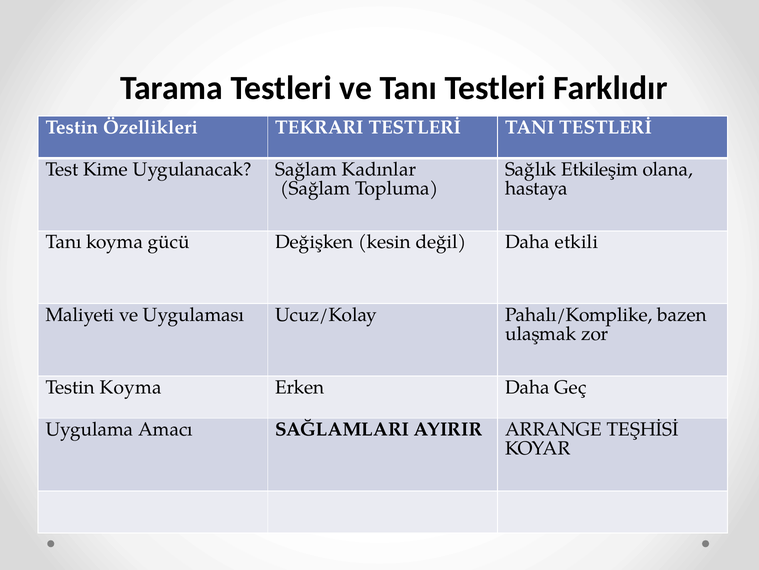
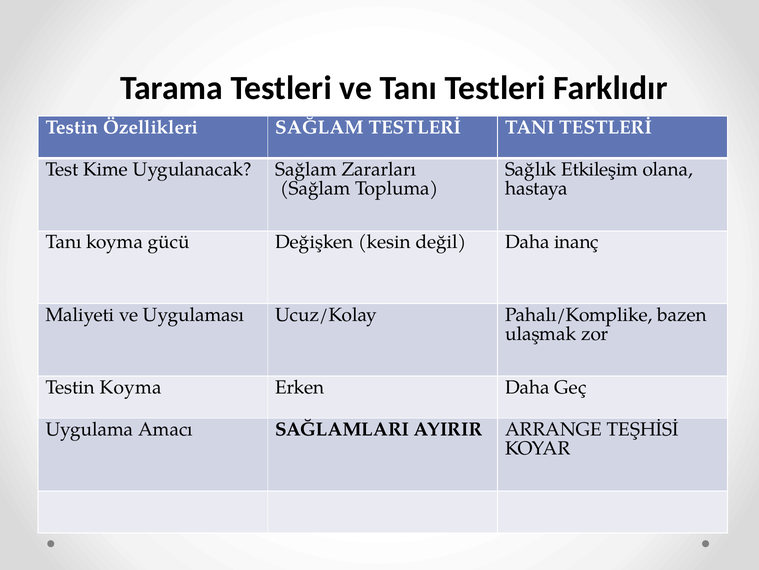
Özellikleri TEKRARI: TEKRARI -> SAĞLAM (319, 127)
Kadınlar: Kadınlar -> Zararları (379, 169)
etkili: etkili -> inanç (577, 242)
